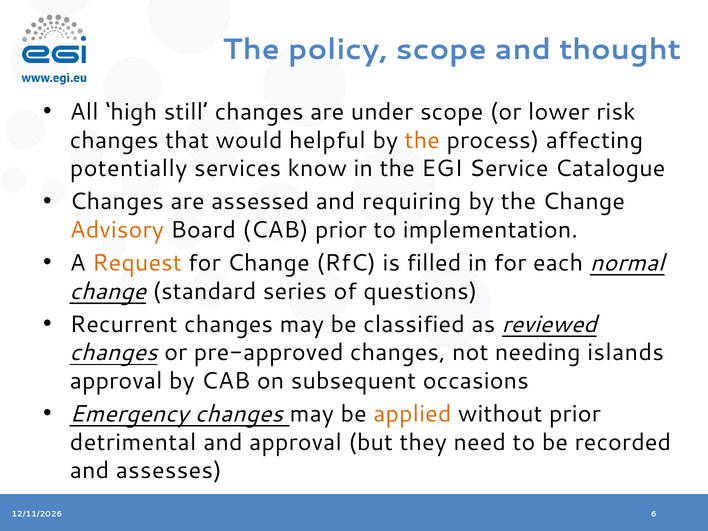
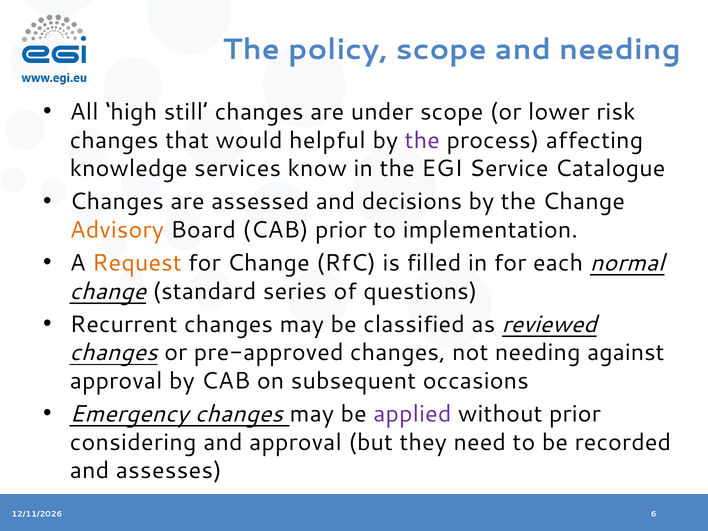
and thought: thought -> needing (620, 50)
the colour: orange -> purple (422, 140)
potentially: potentially -> knowledge (129, 169)
requiring: requiring -> decisions (412, 202)
islands: islands -> against (626, 353)
applied colour: orange -> purple (412, 414)
detrimental: detrimental -> considering (133, 442)
